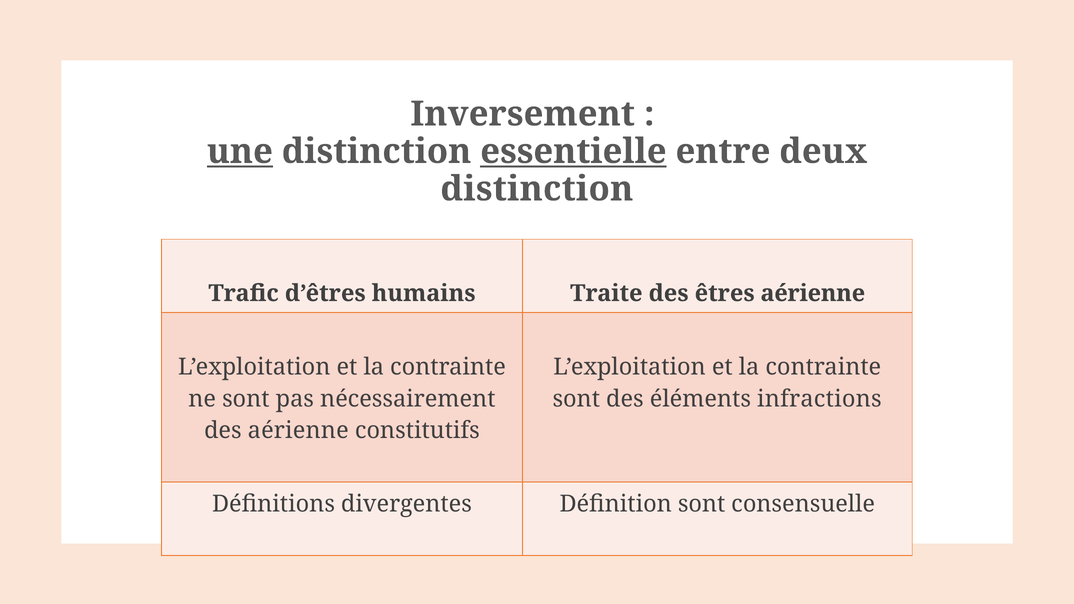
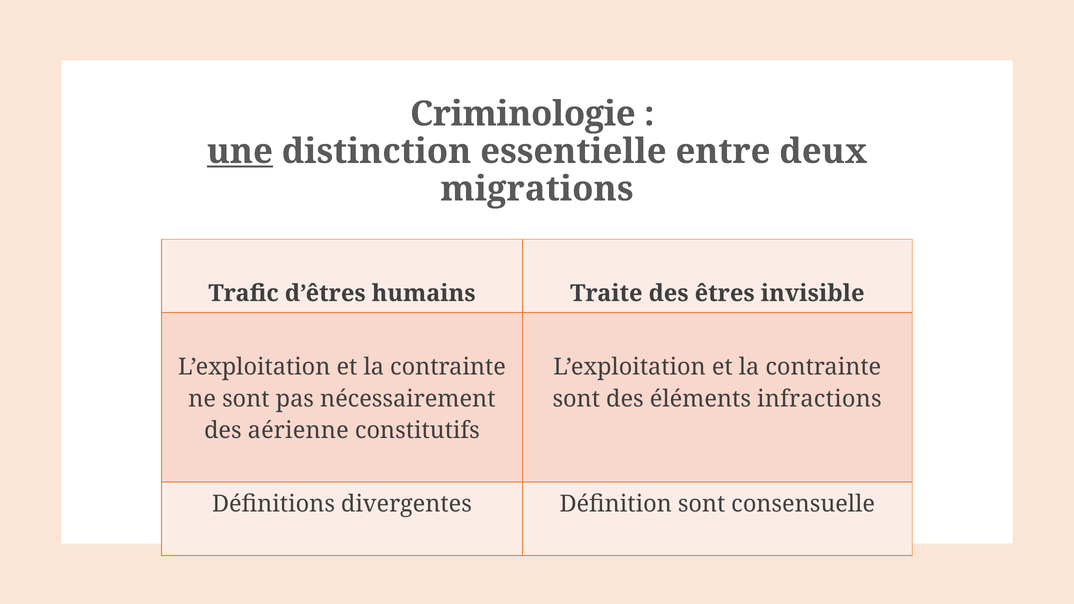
Inversement: Inversement -> Criminologie (523, 114)
essentielle underline: present -> none (573, 151)
distinction: distinction -> migrations (537, 189)
êtres aérienne: aérienne -> invisible (813, 293)
